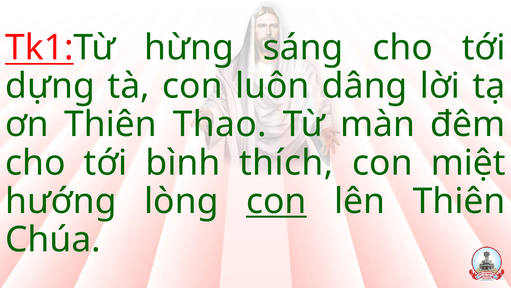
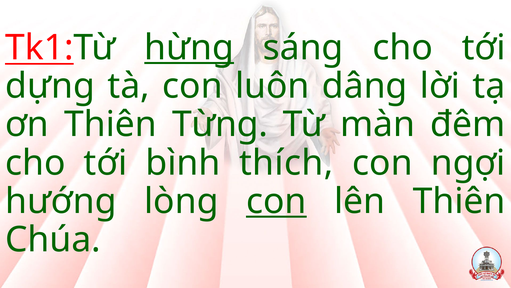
hừng underline: none -> present (189, 48)
Thao: Thao -> Từng (220, 124)
miệt: miệt -> ngợi (468, 163)
